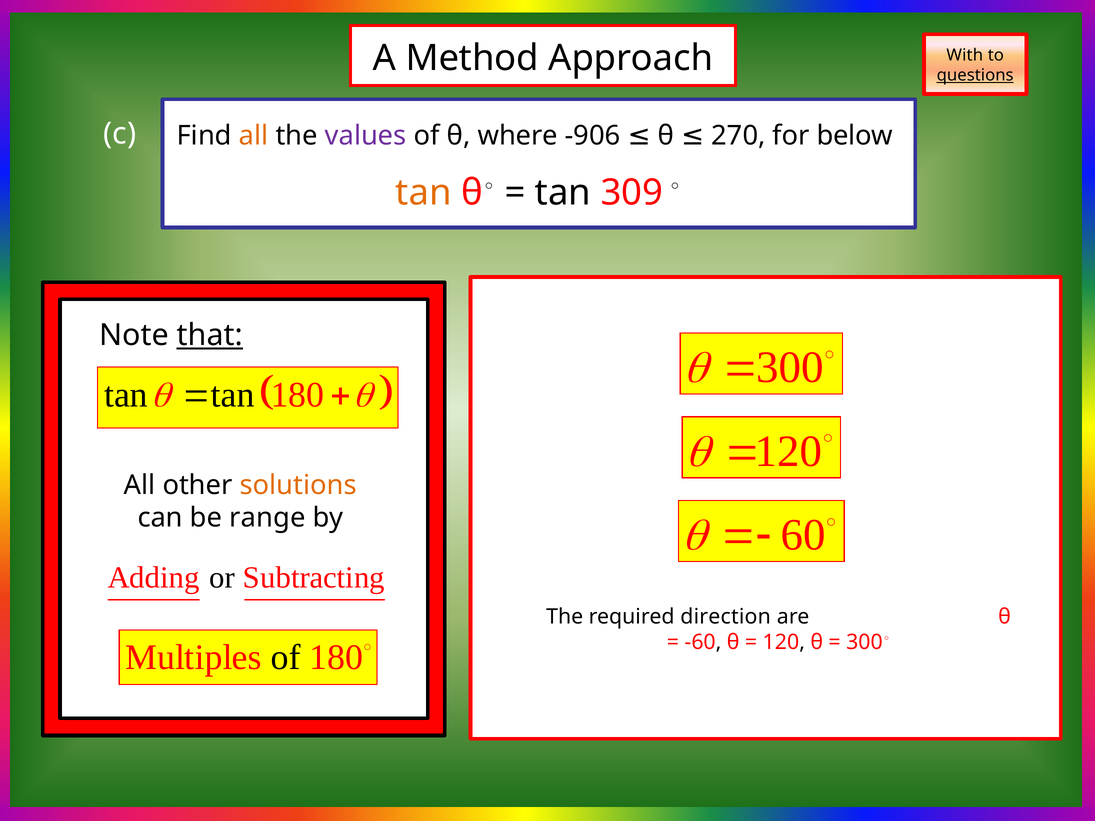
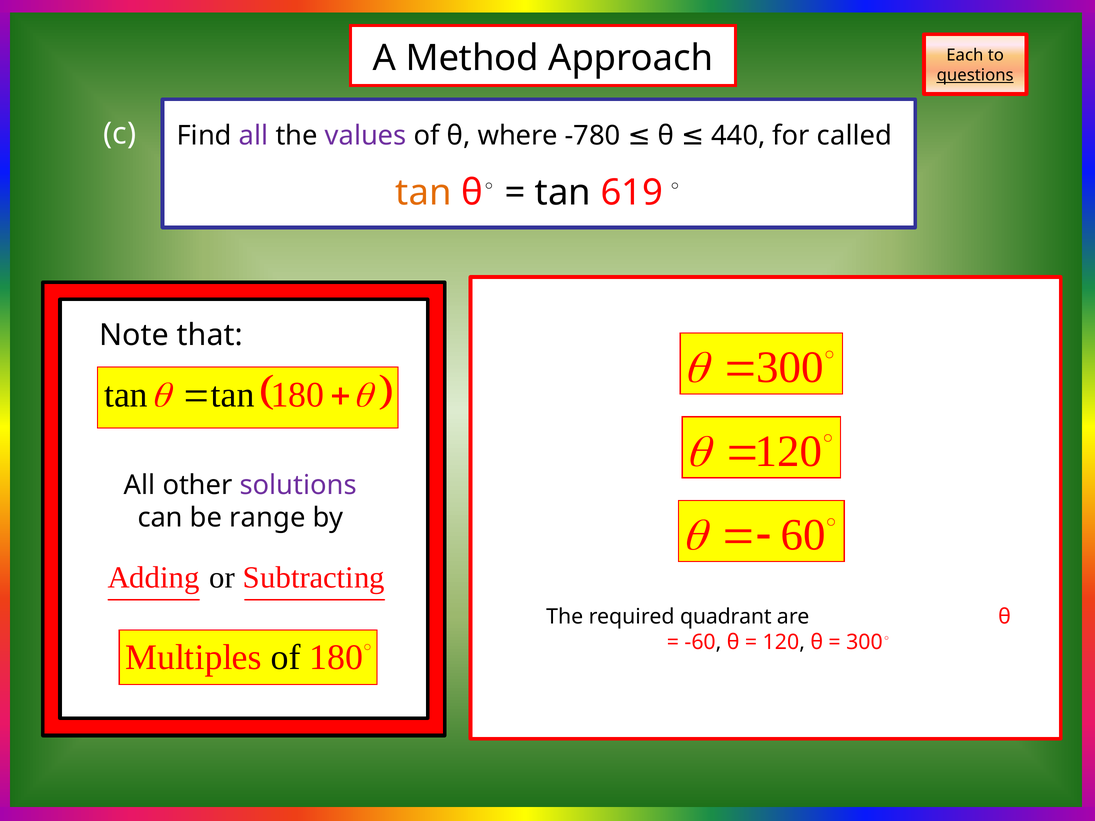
With: With -> Each (965, 55)
all colour: orange -> purple (254, 136)
-906: -906 -> -780 (593, 136)
270: 270 -> 440 (738, 136)
below: below -> called (855, 136)
309: 309 -> 619 (632, 193)
that underline: present -> none (210, 335)
solutions colour: orange -> purple (298, 485)
direction: direction -> quadrant (726, 617)
